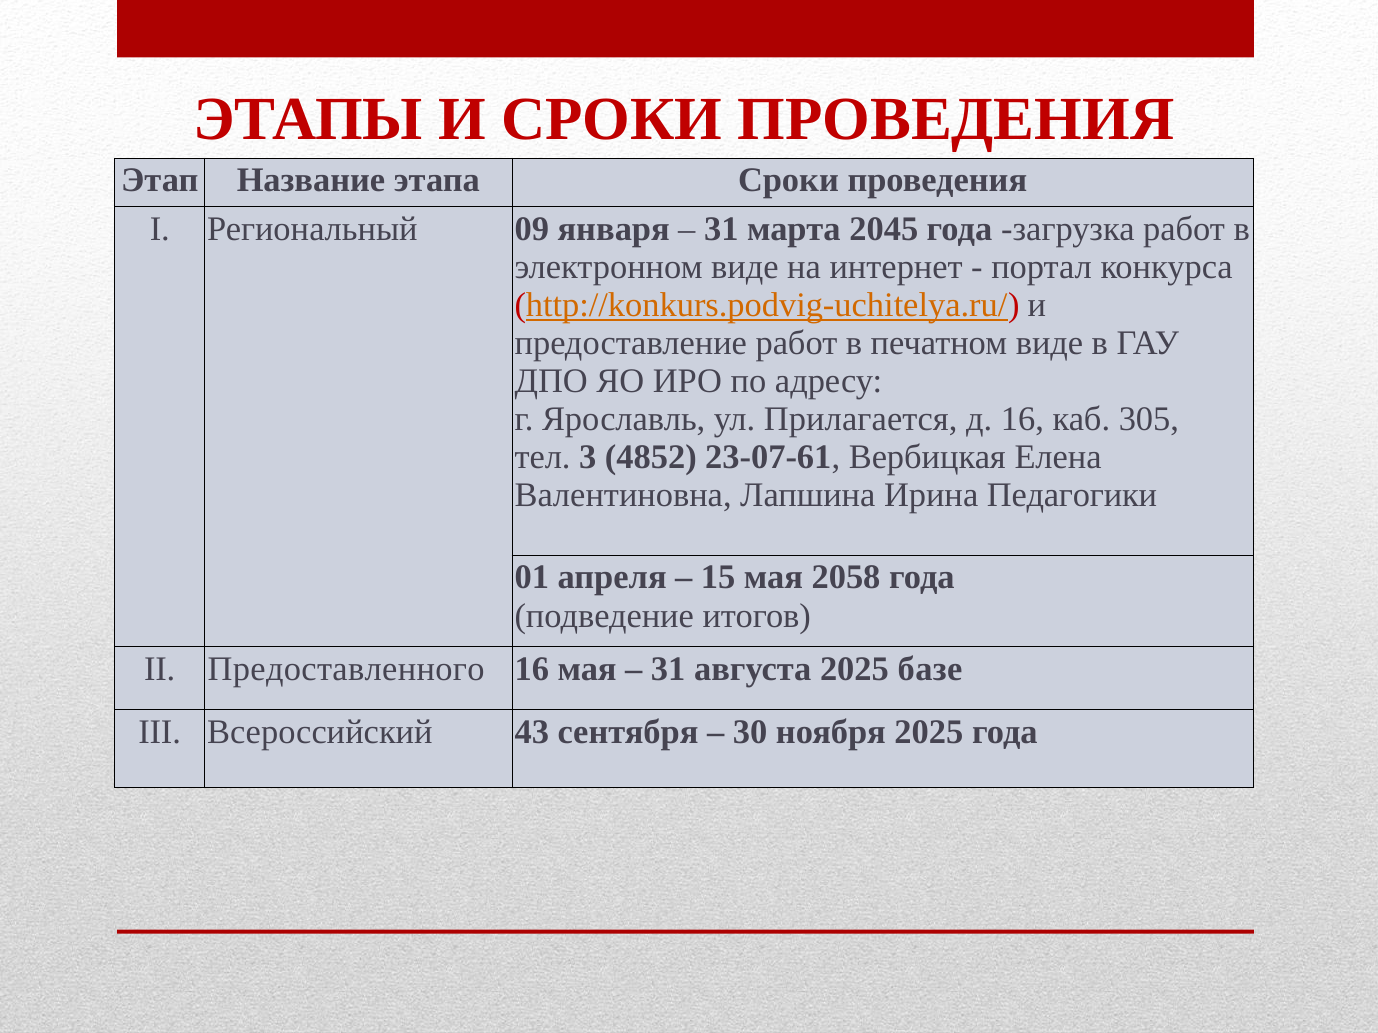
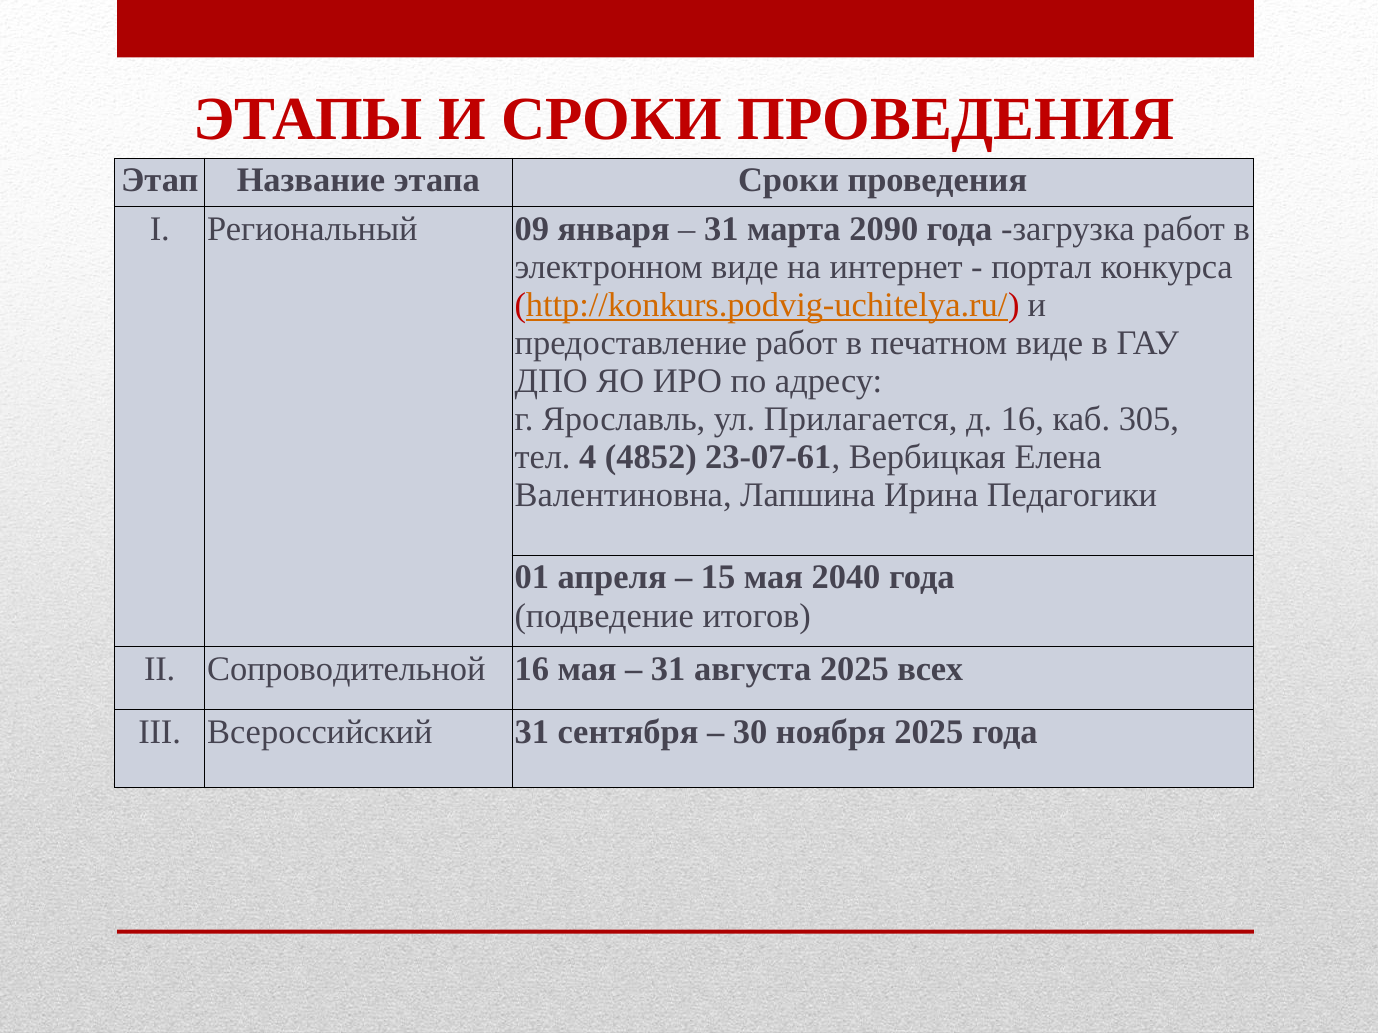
2045: 2045 -> 2090 (884, 229)
3: 3 -> 4 (588, 458)
2058: 2058 -> 2040 (846, 578)
Предоставленного: Предоставленного -> Сопроводительной (346, 669)
базе: базе -> всех (930, 669)
Всероссийский 43: 43 -> 31 (532, 732)
